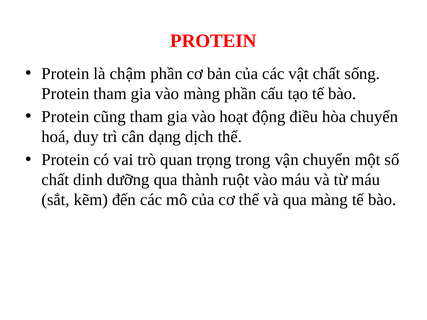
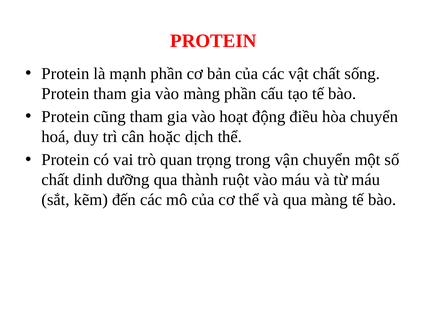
chậm: chậm -> mạnh (128, 74)
dạng: dạng -> hoặc (165, 137)
